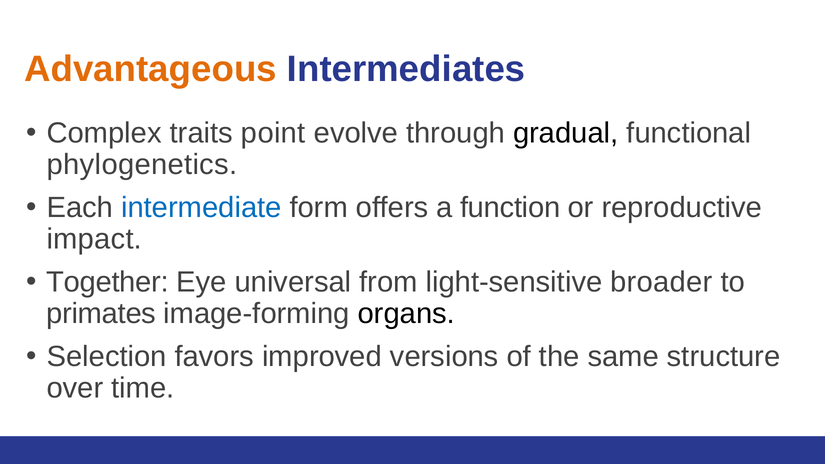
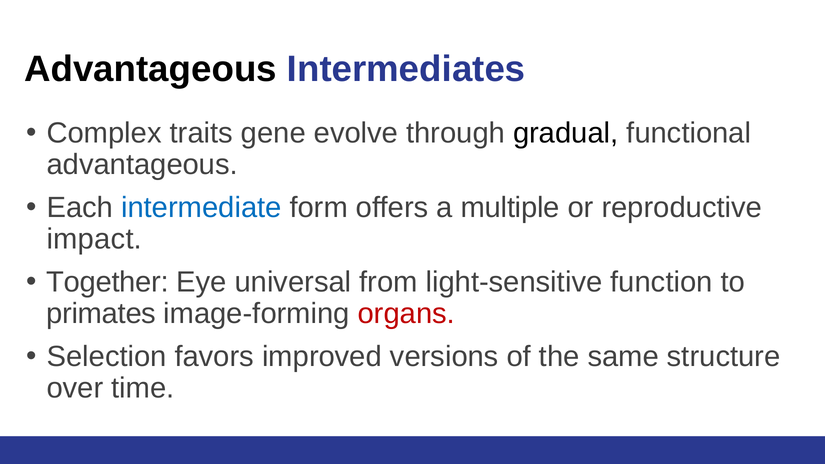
Advantageous colour: orange -> black (150, 69)
point: point -> gene (273, 133)
phylogenetics: phylogenetics -> advantageous (142, 165)
function: function -> multiple (510, 208)
broader: broader -> function (661, 282)
organs colour: black -> red (406, 314)
